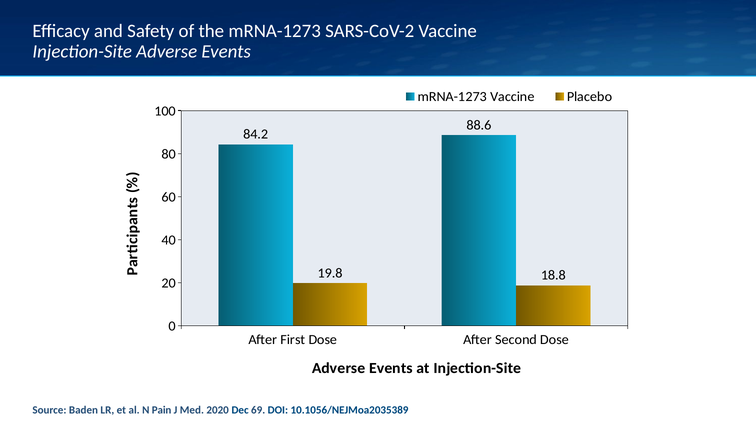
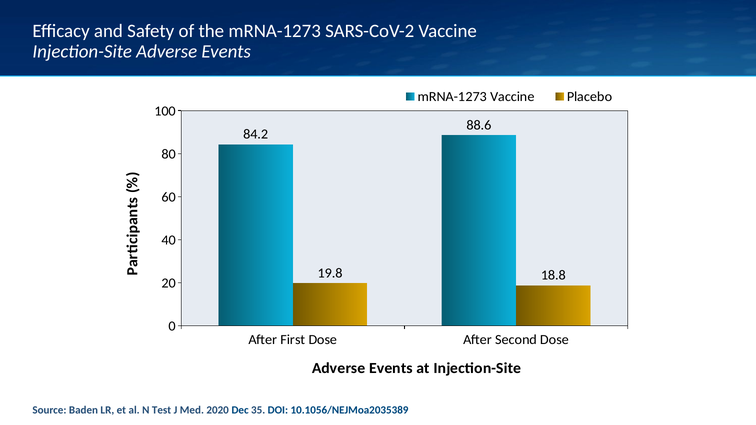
Pain: Pain -> Test (162, 411)
69: 69 -> 35 (258, 411)
